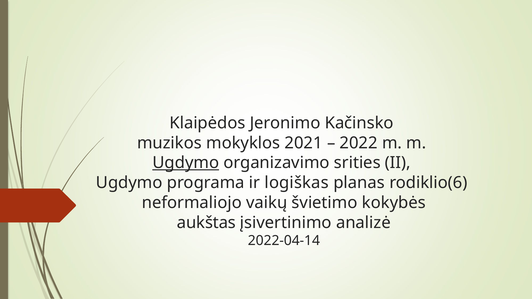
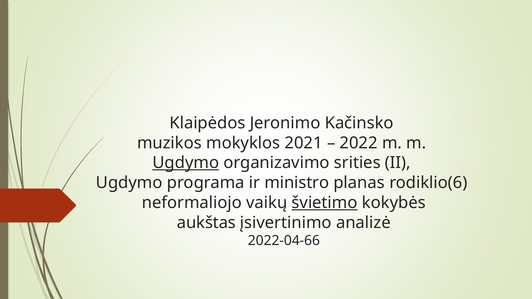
logiškas: logiškas -> ministro (297, 183)
švietimo underline: none -> present (325, 203)
2022-04-14: 2022-04-14 -> 2022-04-66 (284, 241)
